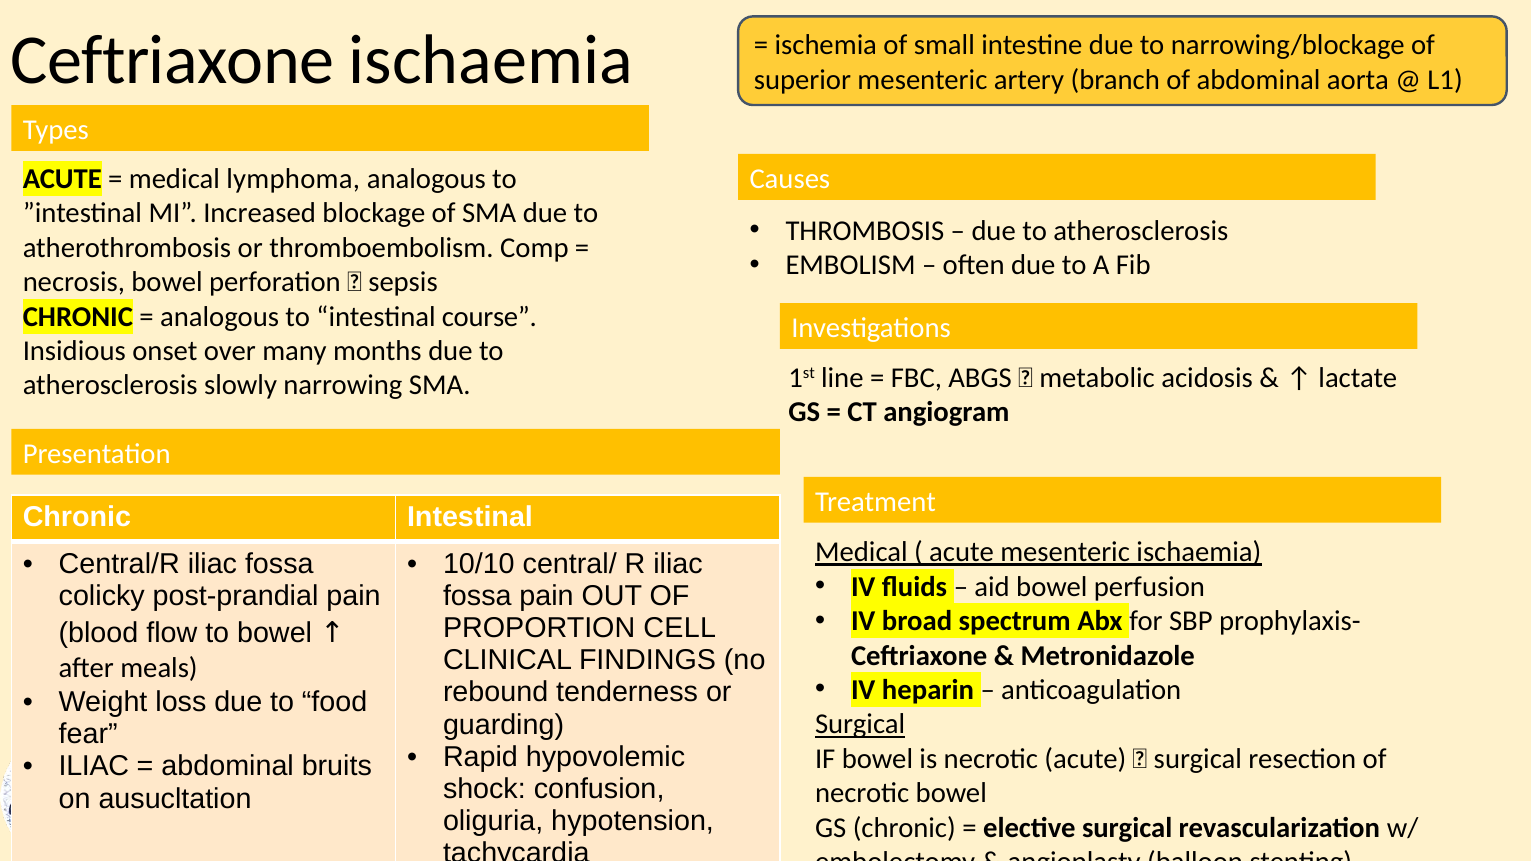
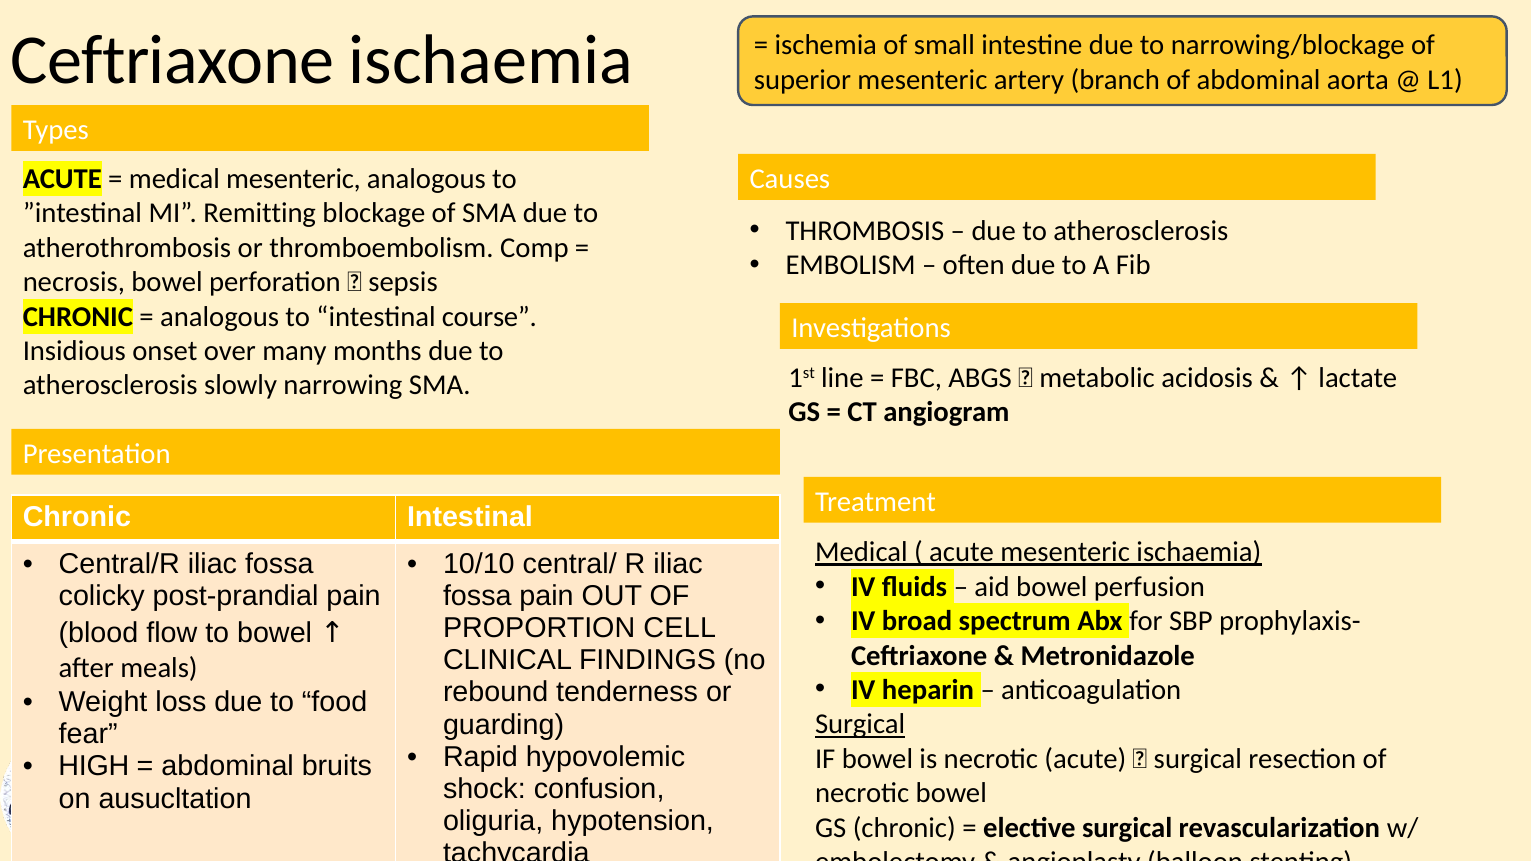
medical lymphoma: lymphoma -> mesenteric (294, 179)
Increased: Increased -> Remitting (260, 213)
ILIAC: ILIAC -> HIGH (94, 767)
